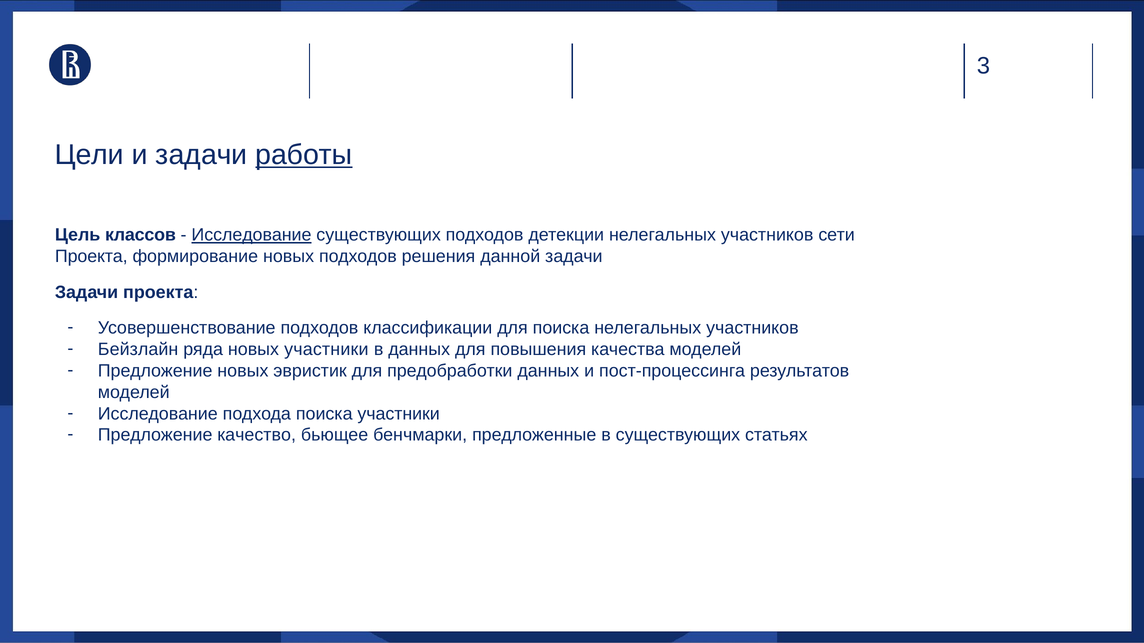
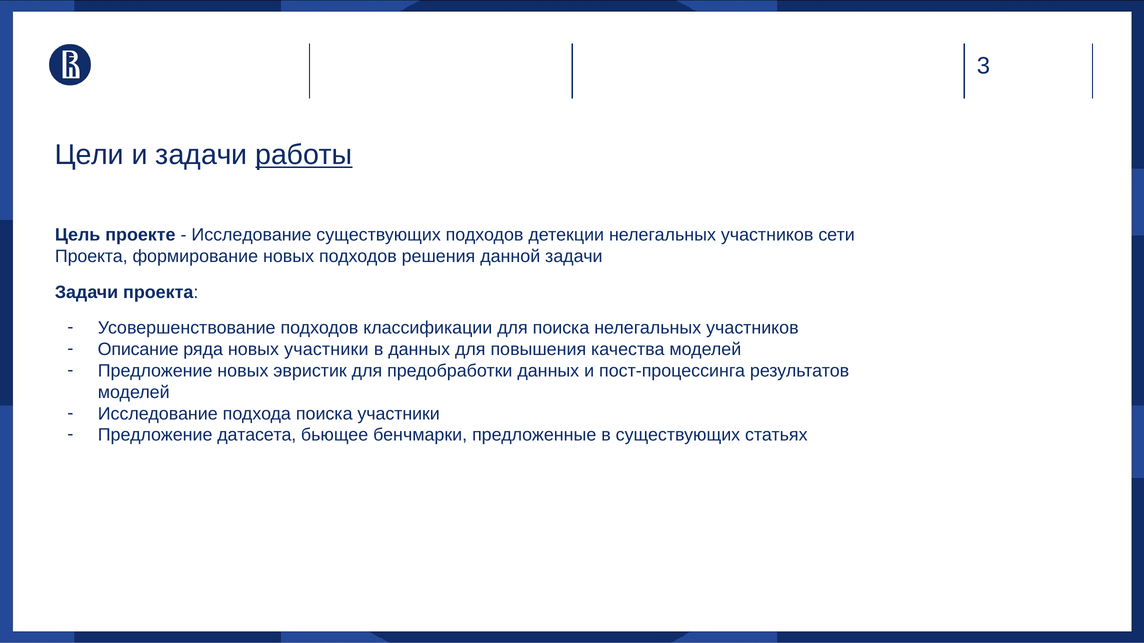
классов: классов -> проекте (140, 235)
Исследование underline: present -> none (251, 235)
Бейзлайн: Бейзлайн -> Описание (138, 350)
качество: качество -> датасета (257, 435)
